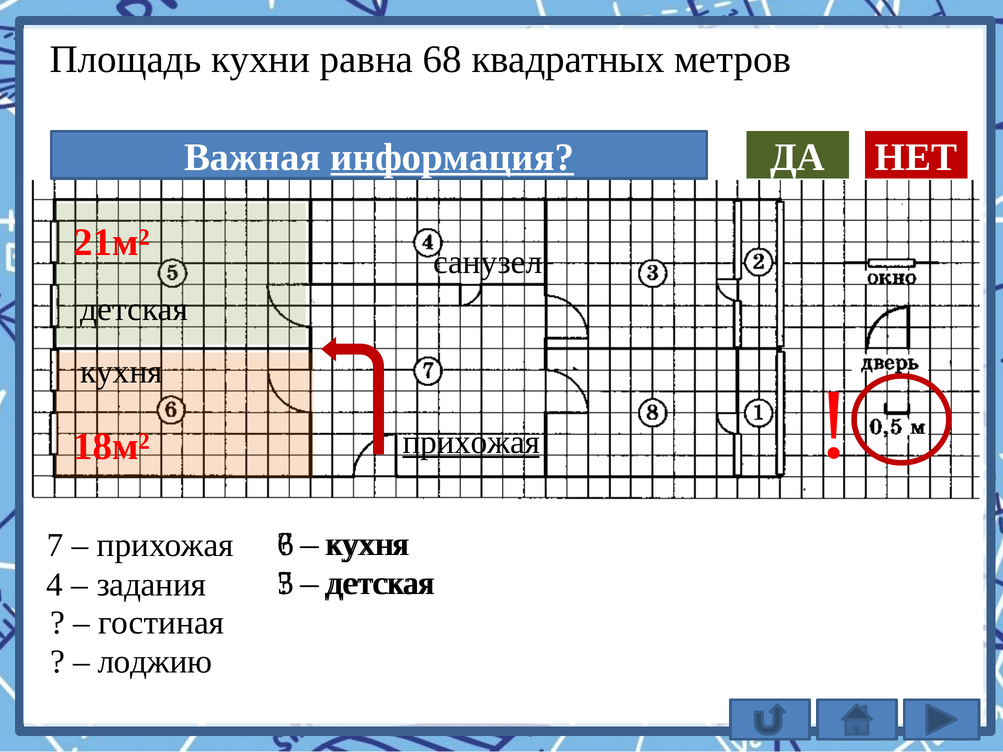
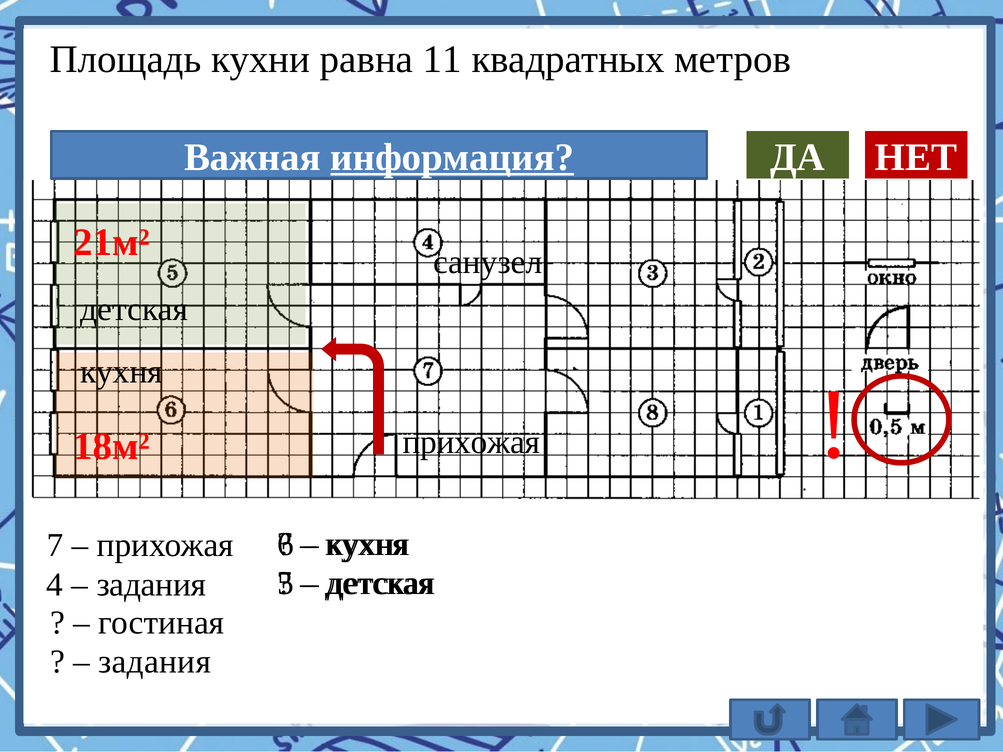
68: 68 -> 11 (442, 60)
прихожая underline: present -> none (471, 443)
лоджию: лоджию -> задания (155, 662)
